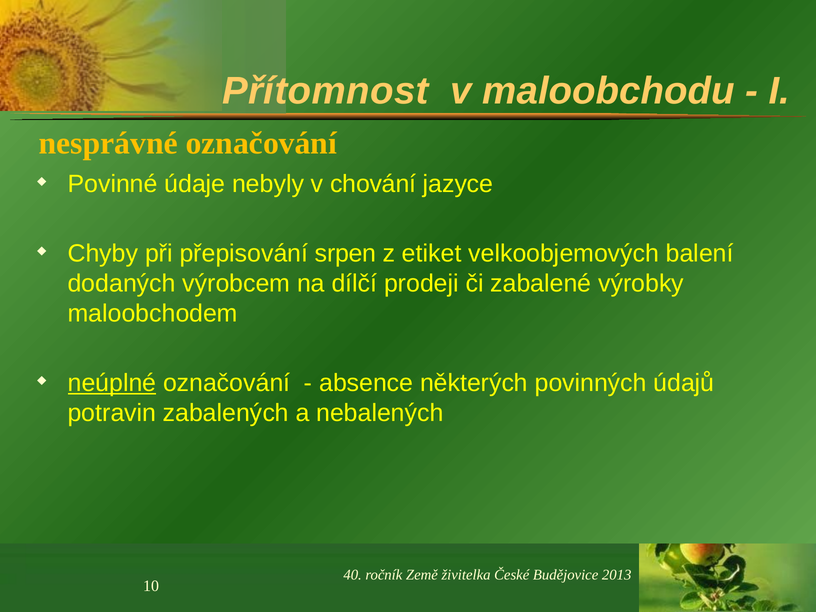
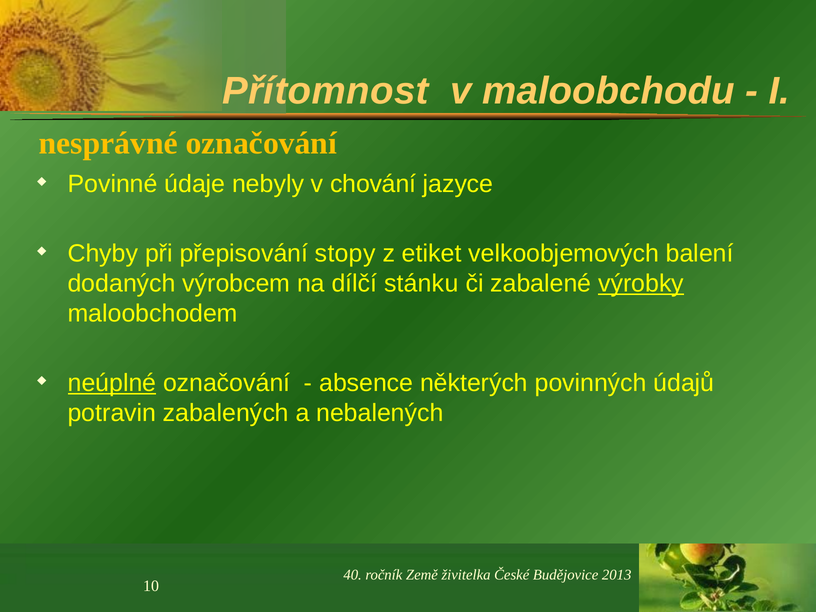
srpen: srpen -> stopy (345, 254)
prodeji: prodeji -> stánku (421, 284)
výrobky underline: none -> present (641, 284)
